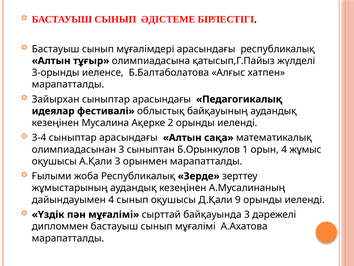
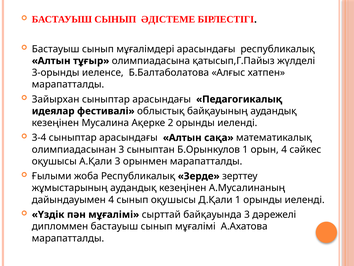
жұмыс: жұмыс -> сәйкес (305, 149)
Д.Қали 9: 9 -> 1 (238, 199)
